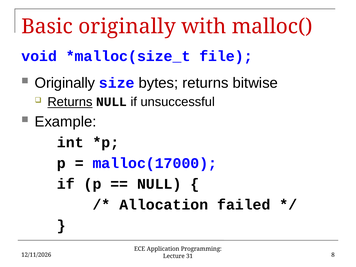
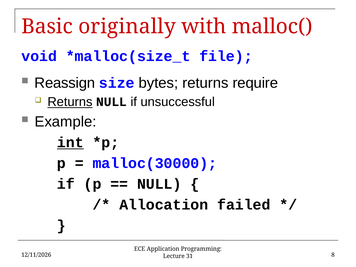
Originally: Originally -> Reassign (65, 83)
bitwise: bitwise -> require (255, 83)
int underline: none -> present (70, 142)
malloc(17000: malloc(17000 -> malloc(30000 (155, 163)
